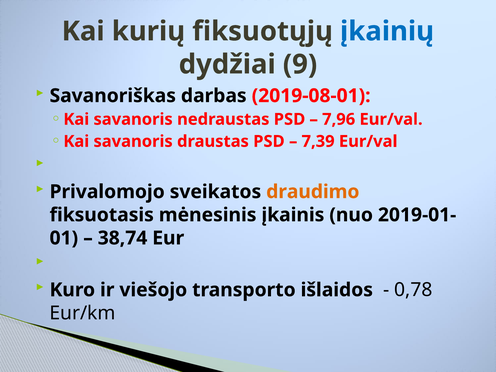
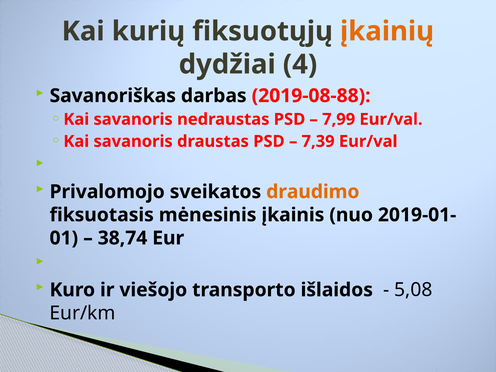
įkainių colour: blue -> orange (387, 31)
9: 9 -> 4 (300, 64)
2019-08-01: 2019-08-01 -> 2019-08-88 (311, 96)
7,96: 7,96 -> 7,99 (339, 119)
0,78: 0,78 -> 5,08 (413, 290)
